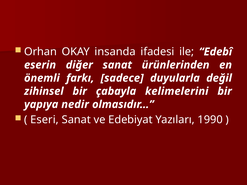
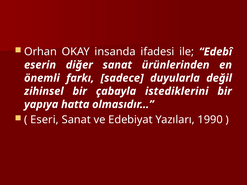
kelimelerini: kelimelerini -> istediklerini (177, 91)
nedir: nedir -> hatta (75, 105)
